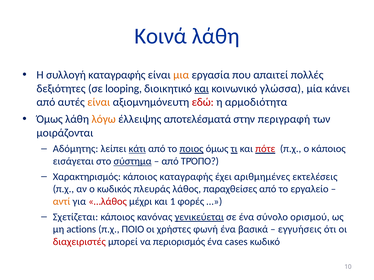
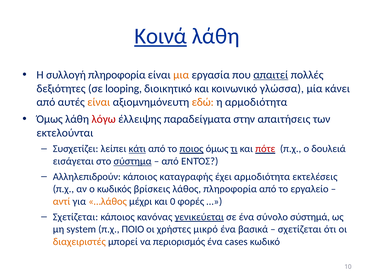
Κοινά underline: none -> present (161, 36)
συλλογή καταγραφής: καταγραφής -> πληροφορία (117, 75)
απαιτεί underline: none -> present (271, 75)
και underline: present -> none (202, 89)
εδώ colour: red -> orange (203, 102)
λόγω colour: orange -> red (104, 119)
αποτελέσματά: αποτελέσματά -> παραδείγματα (197, 119)
περιγραφή: περιγραφή -> απαιτήσεις (284, 119)
μοιράζονται: μοιράζονται -> εκτελούνται (65, 133)
Αδόμητης: Αδόμητης -> Συσχετίζει (76, 149)
ο κάποιος: κάποιος -> δουλειά (329, 149)
ΤΡΌΠΟ: ΤΡΌΠΟ -> ΕΝΤΌΣ (200, 162)
Χαρακτηρισμός: Χαρακτηρισμός -> Αλληλεπιδρούν (87, 177)
έχει αριθμημένες: αριθμημένες -> αρμοδιότητα (262, 177)
πλευράς: πλευράς -> βρίσκεις (152, 189)
λάθος παραχθείσες: παραχθείσες -> πληροφορία (230, 189)
…λάθος colour: red -> orange (108, 202)
1: 1 -> 0 (173, 202)
ορισμού: ορισμού -> σύστημά (310, 217)
actions: actions -> system (81, 230)
φωνή: φωνή -> μικρό (206, 230)
εγγυήσεις: εγγυήσεις -> σχετίζεται (300, 230)
διαχειριστές colour: red -> orange (79, 242)
